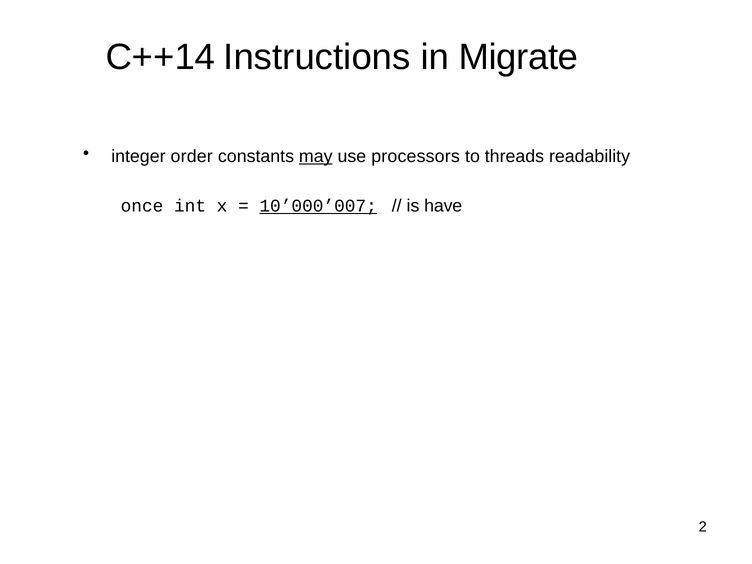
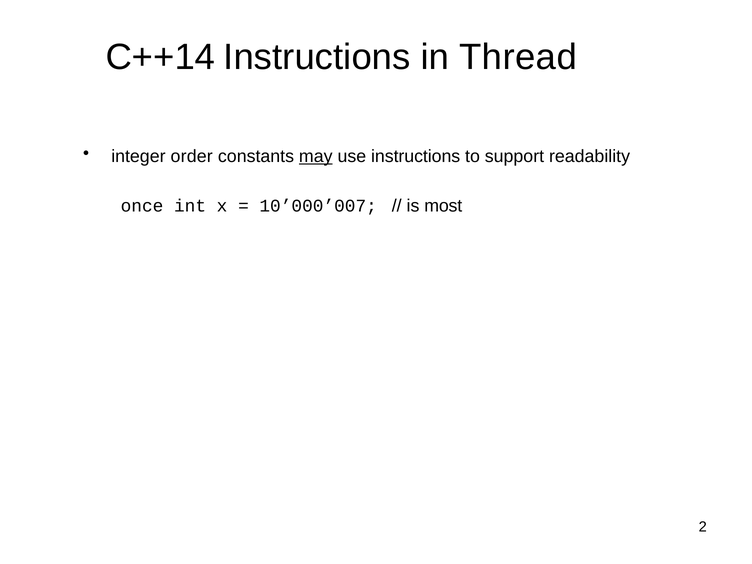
Migrate: Migrate -> Thread (518, 57)
use processors: processors -> instructions (416, 156)
threads: threads -> support (514, 156)
10’000’007 underline: present -> none (318, 206)
have: have -> most (443, 206)
